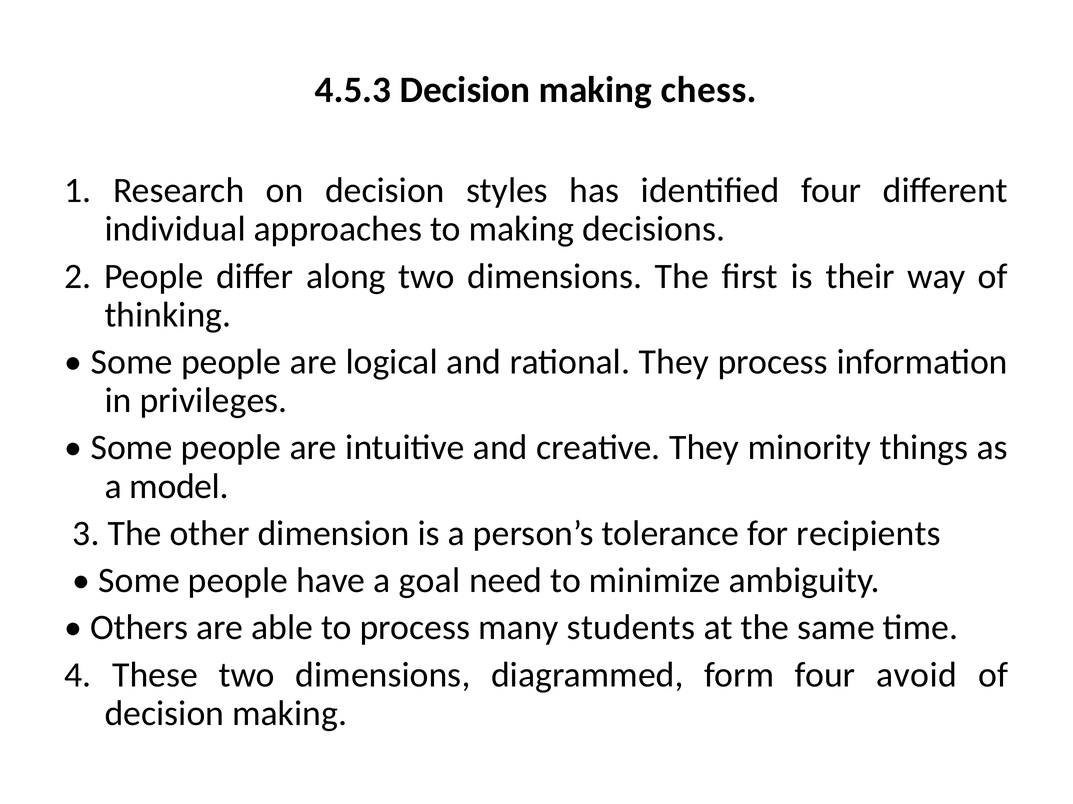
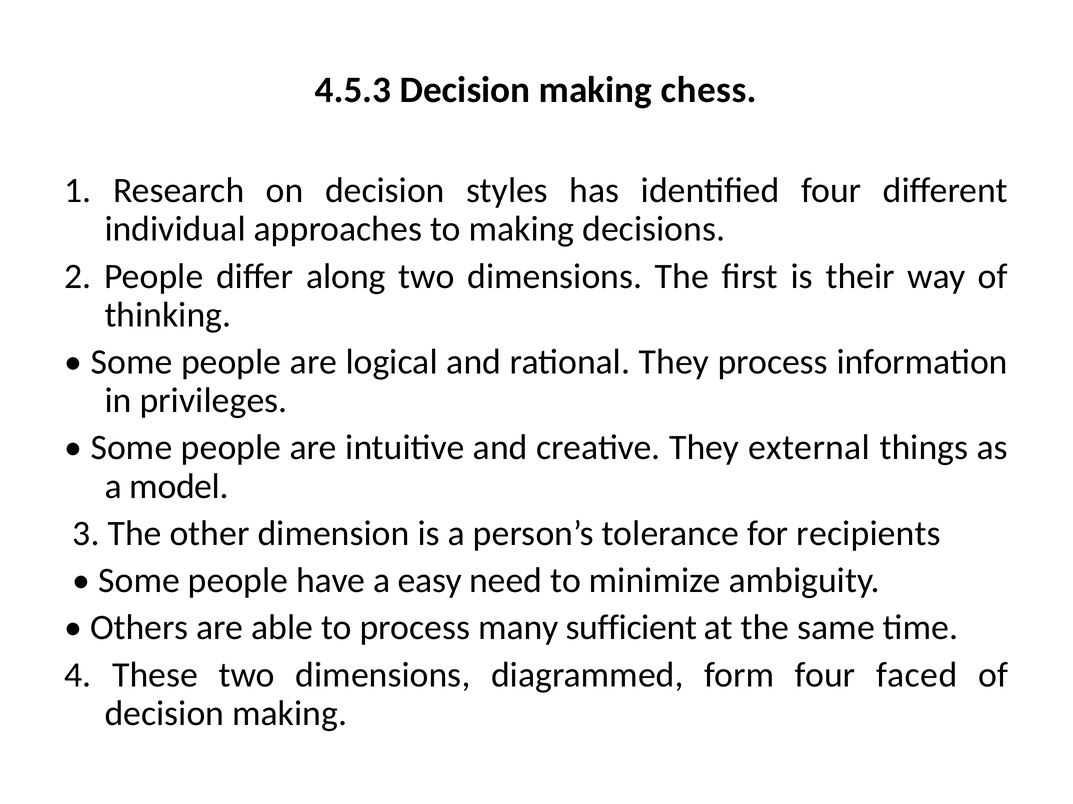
minority: minority -> external (809, 448)
goal: goal -> easy (430, 581)
students: students -> sufficient (631, 628)
avoid: avoid -> faced (917, 675)
